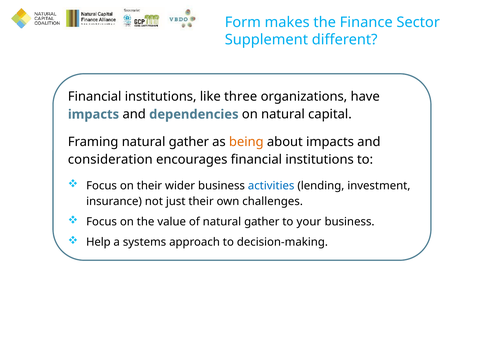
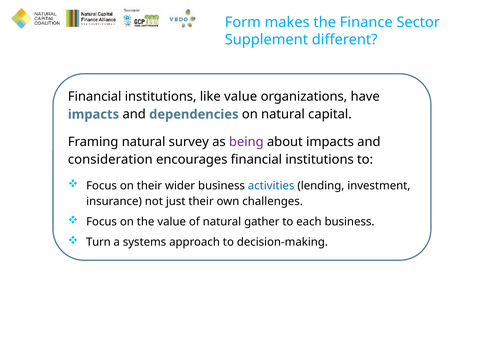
like three: three -> value (241, 97)
Framing natural gather: gather -> survey (189, 142)
being colour: orange -> purple (246, 142)
your: your -> each (309, 222)
Help: Help -> Turn (98, 242)
